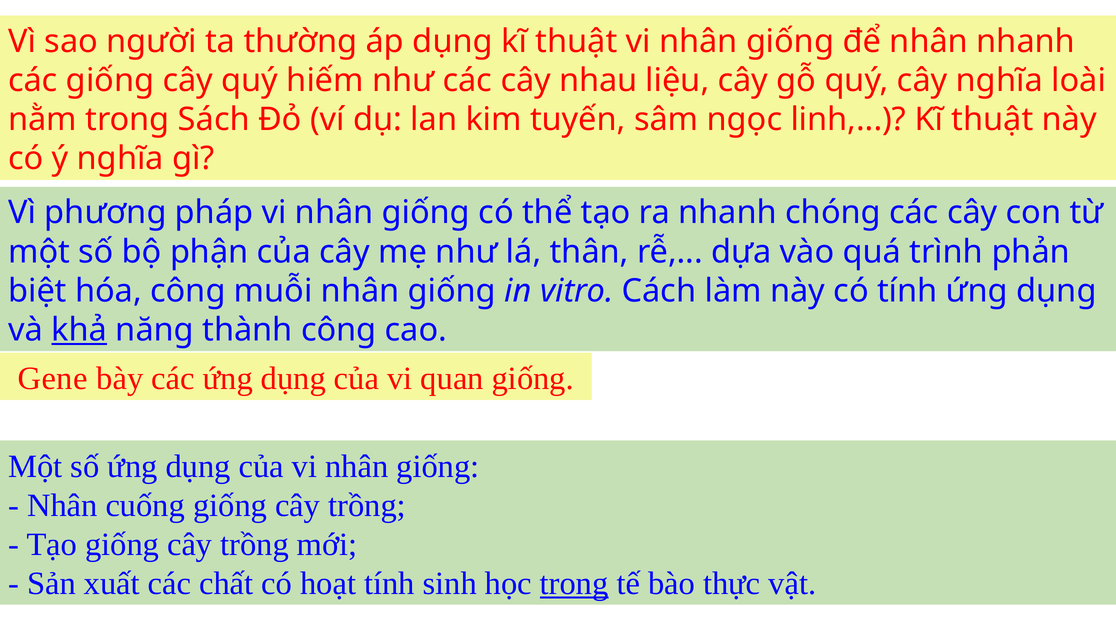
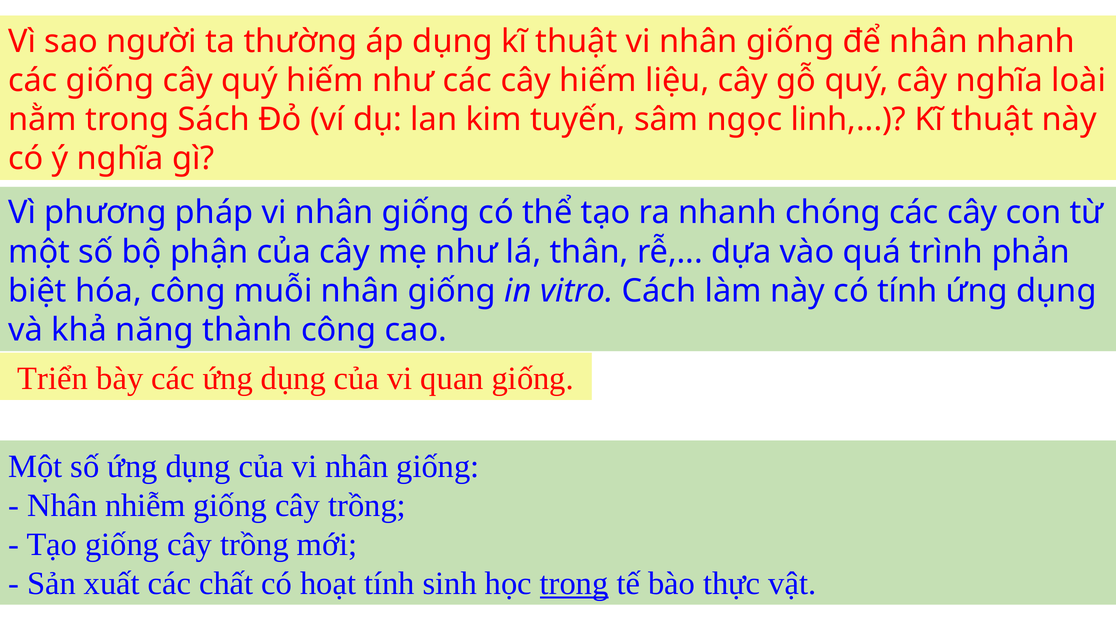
cây nhau: nhau -> hiếm (598, 81)
khả underline: present -> none (79, 330)
Gene: Gene -> Triển (53, 379)
cuống: cuống -> nhiễm (145, 506)
